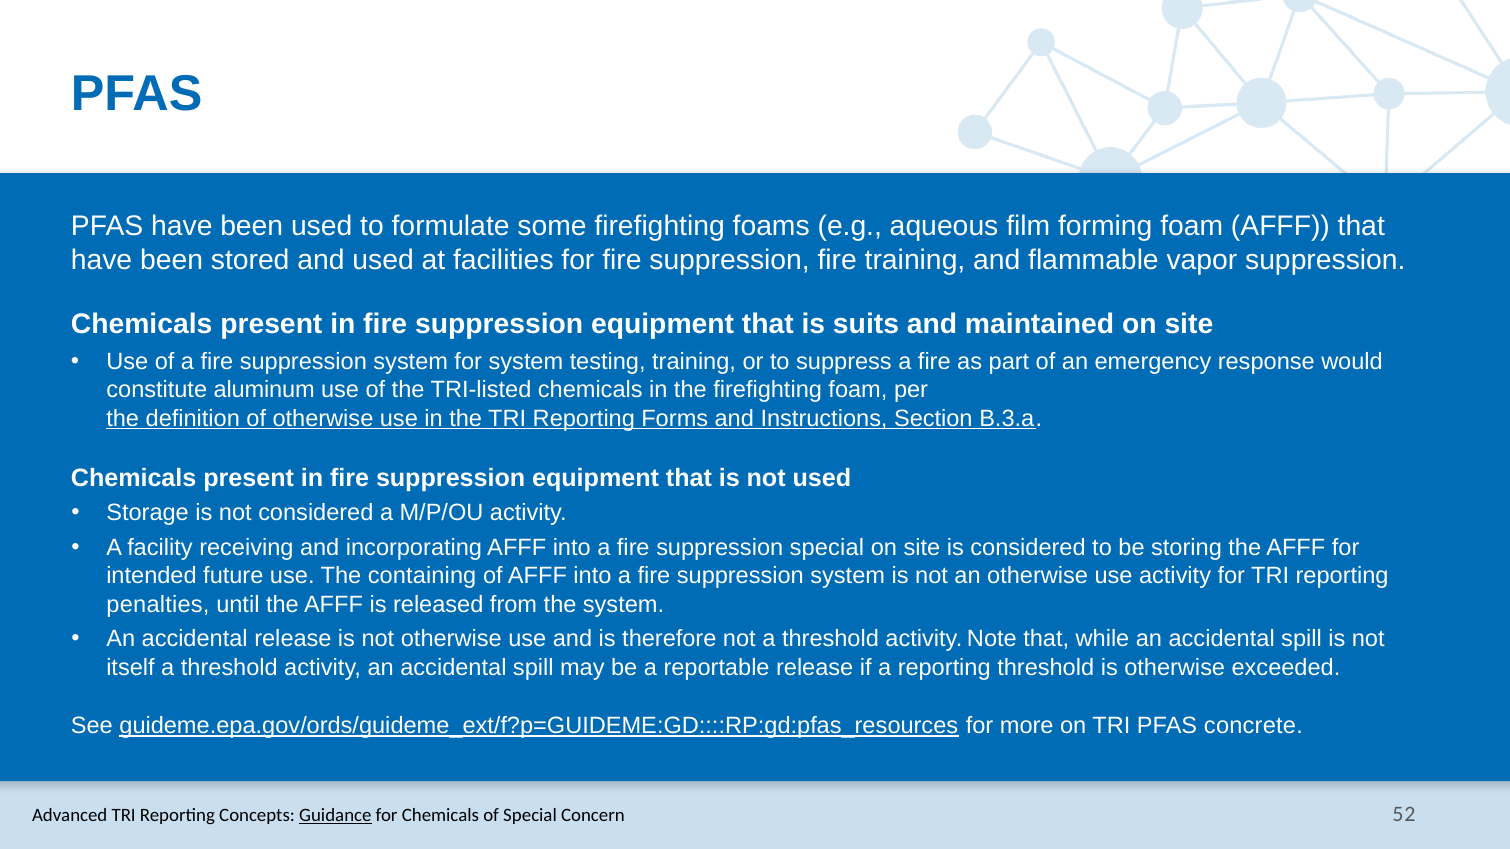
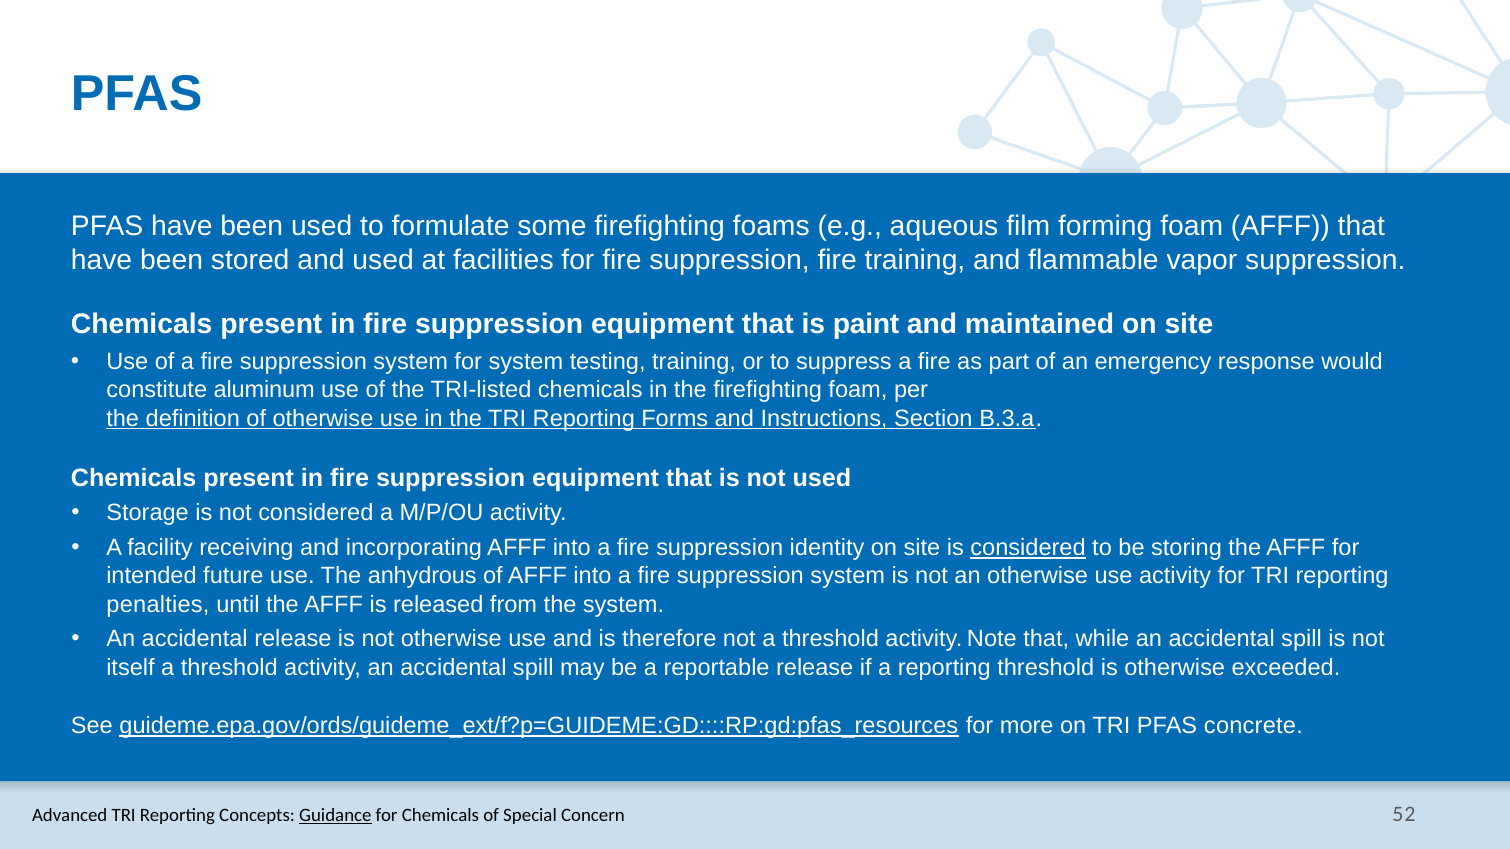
suits: suits -> paint (866, 325)
suppression special: special -> identity (827, 548)
considered underline: none -> present (1028, 548)
containing: containing -> anhydrous (422, 576)
